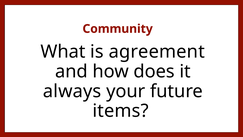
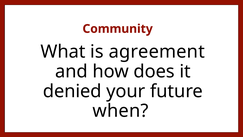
always: always -> denied (72, 91)
items: items -> when (120, 111)
